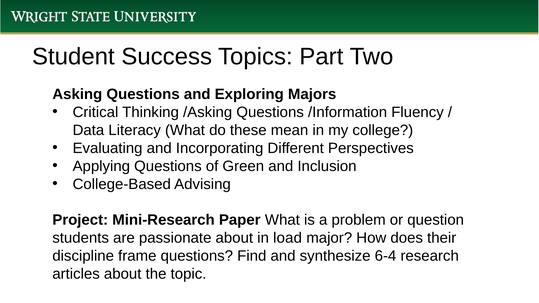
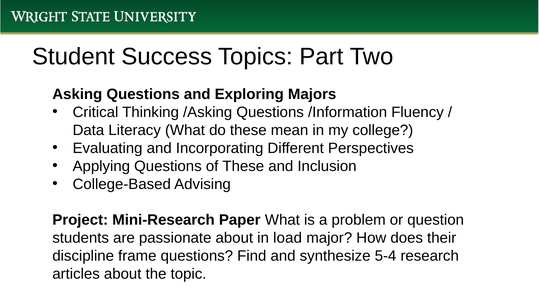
of Green: Green -> These (243, 166)
6-4: 6-4 -> 5-4 (386, 256)
